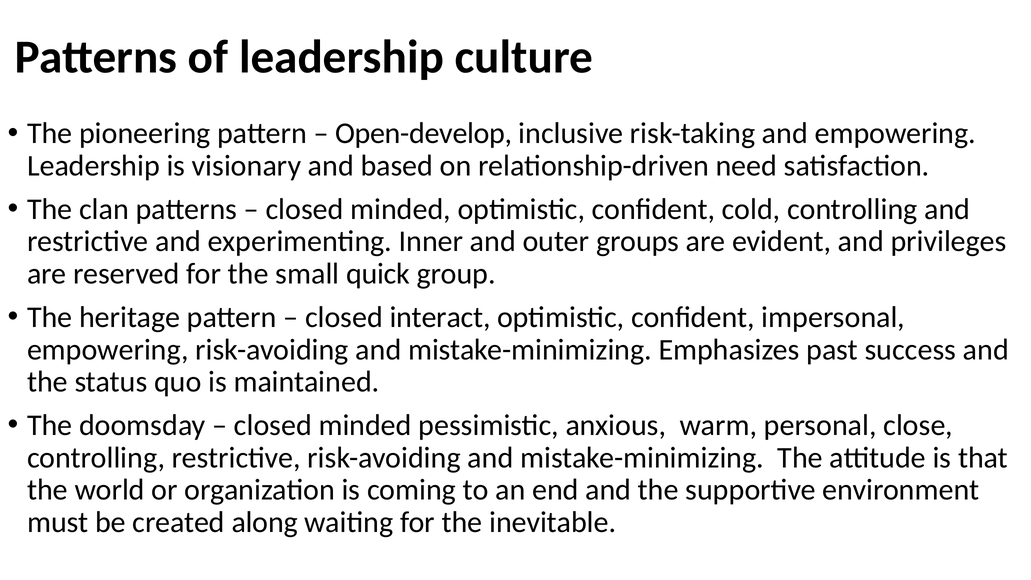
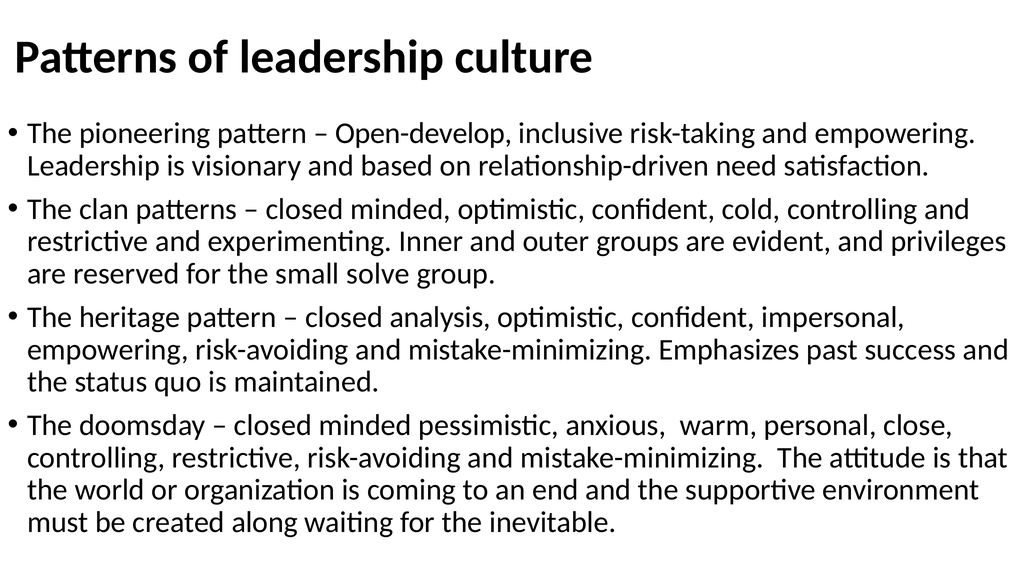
quick: quick -> solve (378, 274)
interact: interact -> analysis (440, 317)
